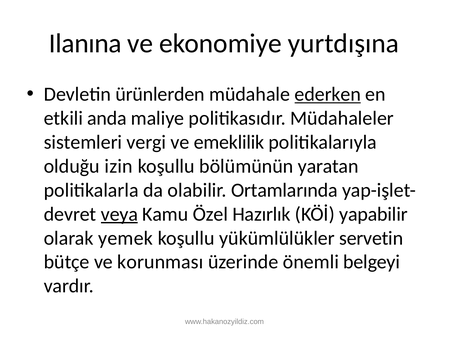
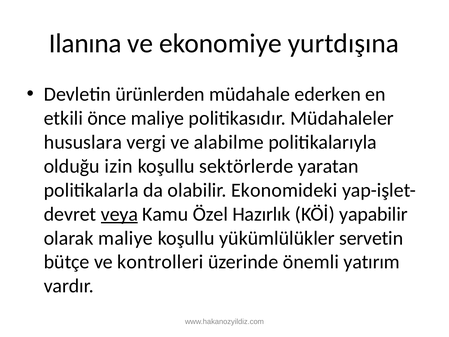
ederken underline: present -> none (328, 94)
anda: anda -> önce (107, 118)
sistemleri: sistemleri -> hususlara (83, 142)
emeklilik: emeklilik -> alabilme (229, 142)
bölümünün: bölümünün -> sektörlerde (246, 166)
Ortamlarında: Ortamlarında -> Ekonomideki (284, 190)
olarak yemek: yemek -> maliye (126, 238)
korunması: korunması -> kontrolleri (160, 262)
belgeyi: belgeyi -> yatırım (372, 262)
